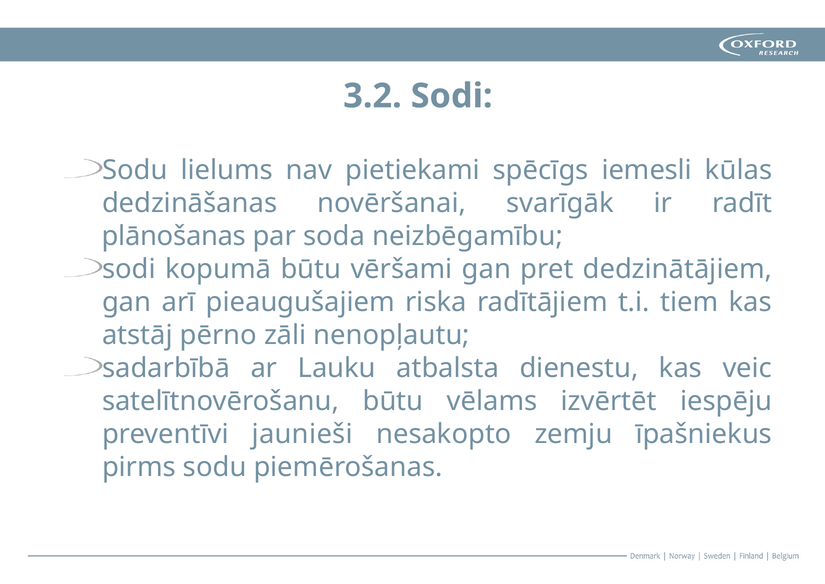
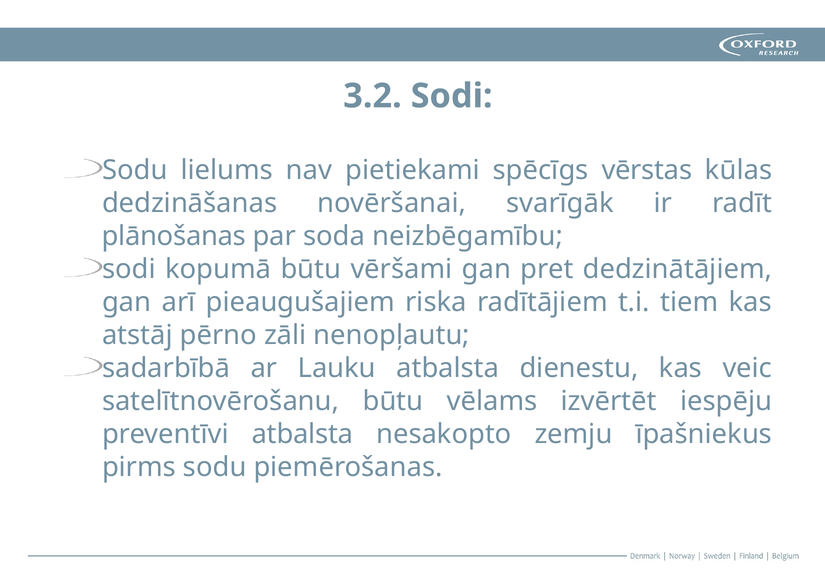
iemesli: iemesli -> vērstas (647, 170)
preventīvi jaunieši: jaunieši -> atbalsta (303, 434)
